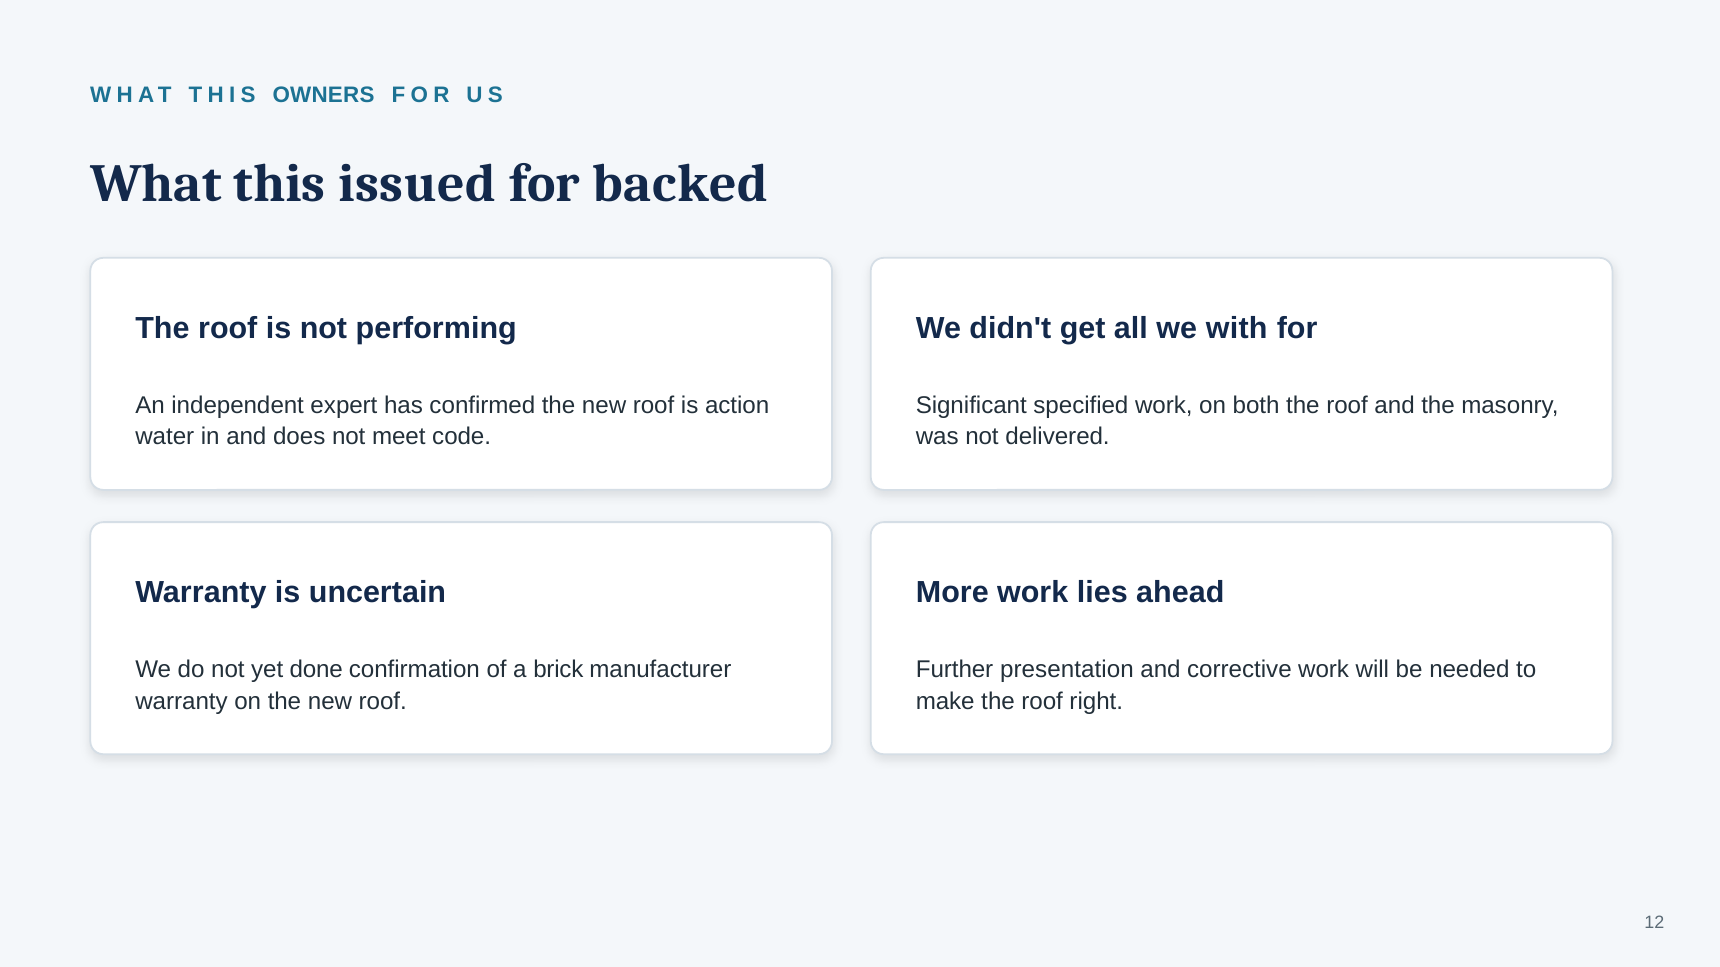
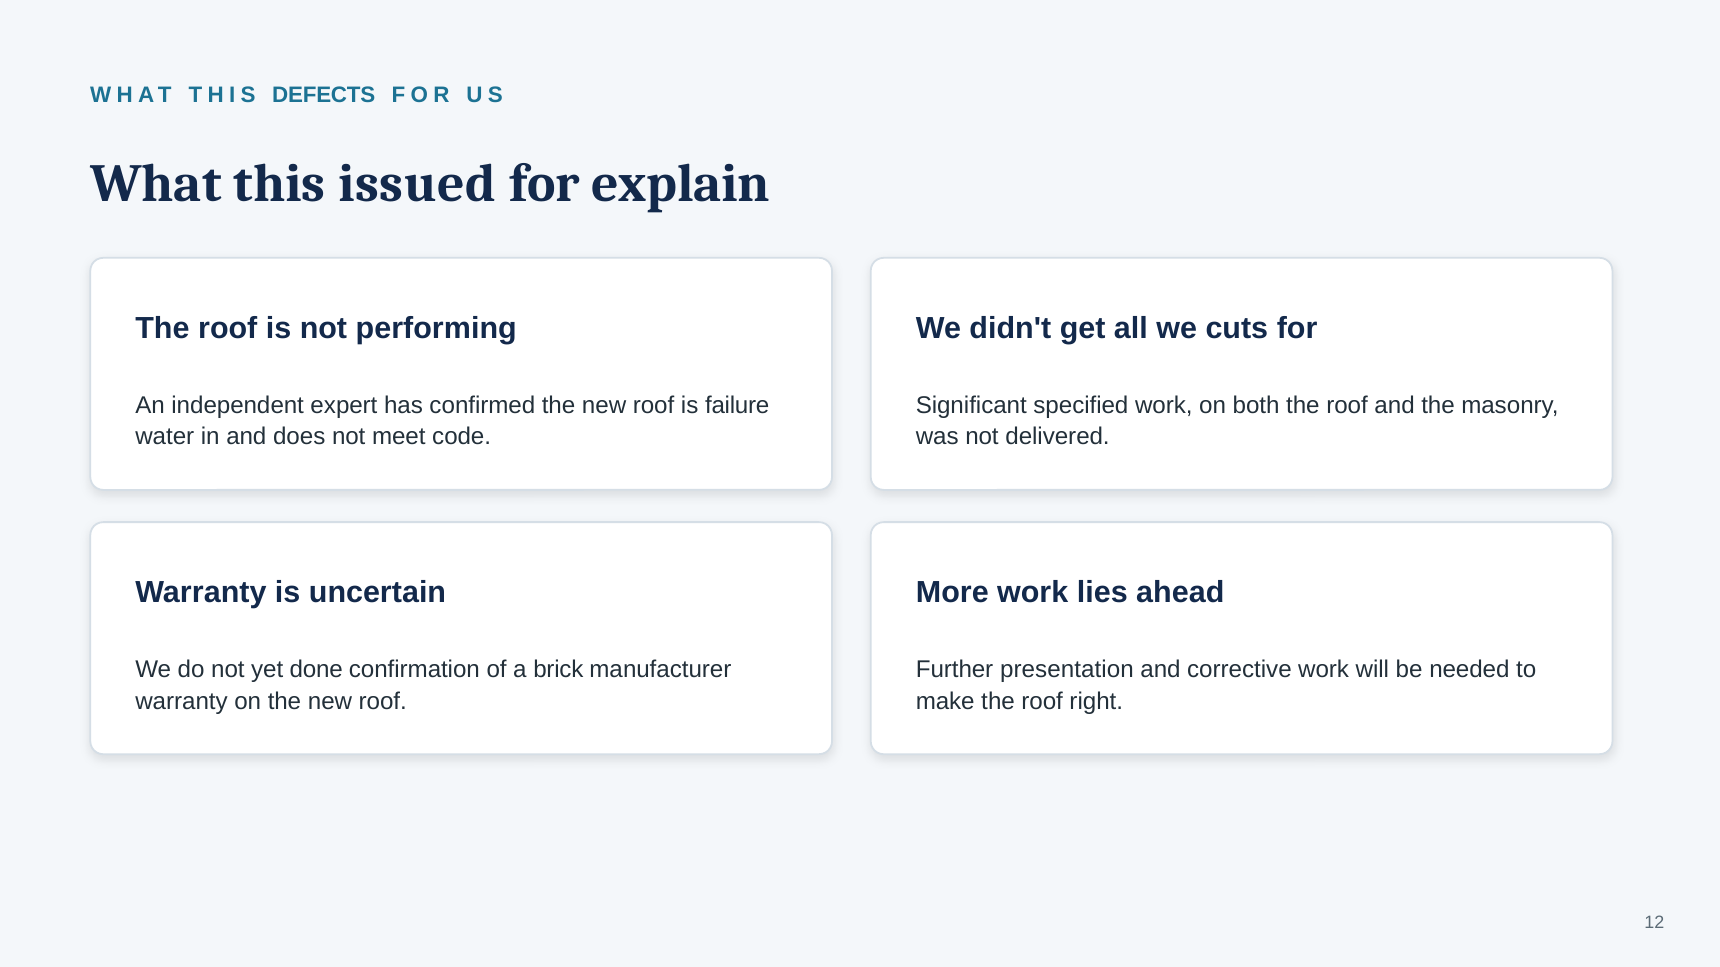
OWNERS: OWNERS -> DEFECTS (324, 95)
backed: backed -> explain (681, 184)
with: with -> cuts (1237, 328)
action: action -> failure (737, 406)
